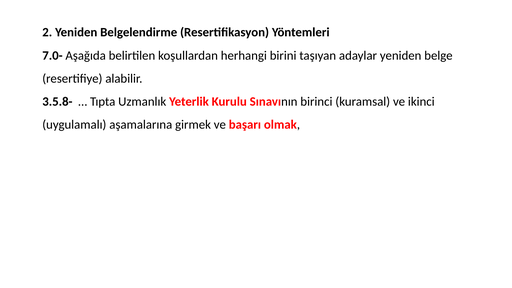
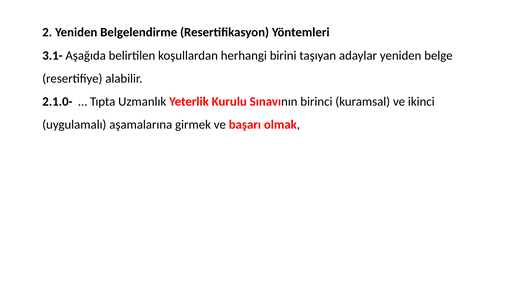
7.0-: 7.0- -> 3.1- (52, 55)
3.5.8-: 3.5.8- -> 2.1.0- (57, 102)
